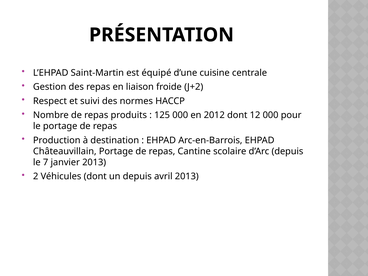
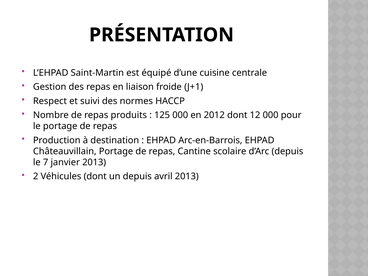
J+2: J+2 -> J+1 (194, 87)
